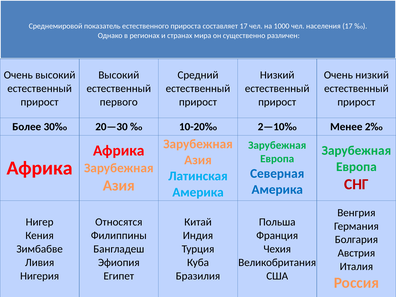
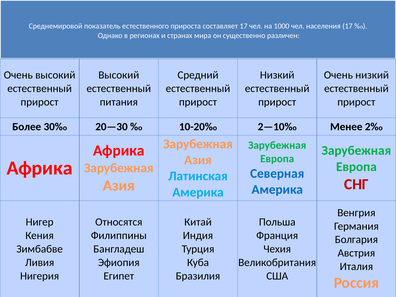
первого: первого -> питания (119, 102)
